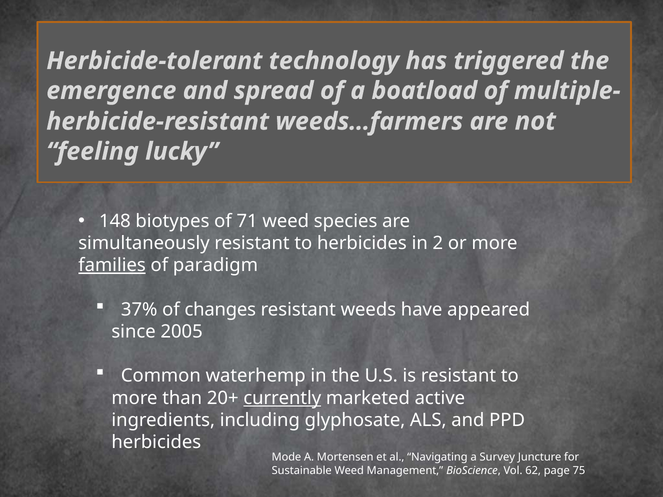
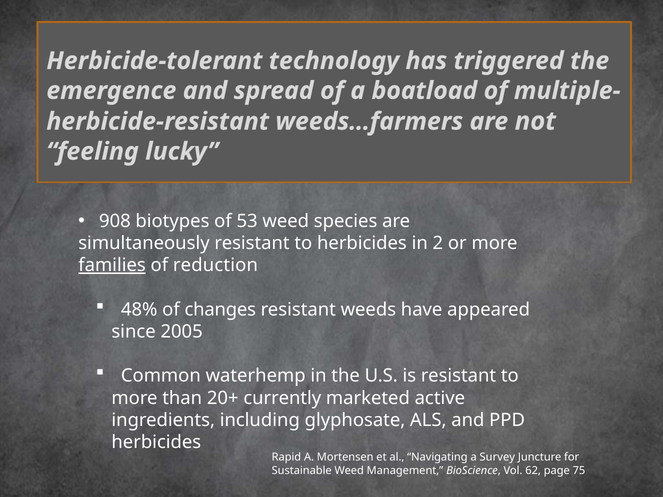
148: 148 -> 908 (115, 221)
71: 71 -> 53 (247, 221)
paradigm: paradigm -> reduction (215, 266)
37%: 37% -> 48% (139, 310)
currently underline: present -> none (282, 398)
Mode: Mode -> Rapid (286, 457)
